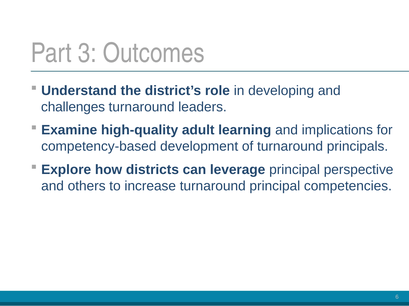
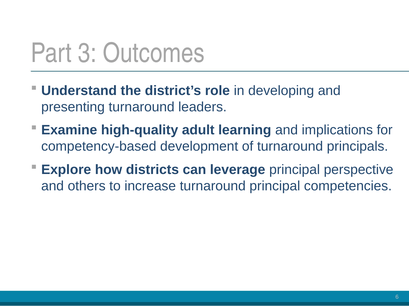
challenges: challenges -> presenting (73, 107)
